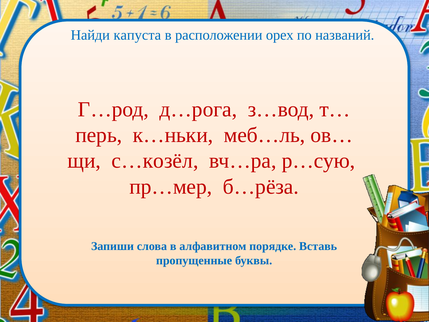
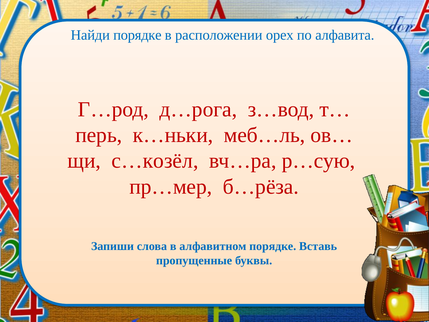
Найди капуста: капуста -> порядке (137, 35)
названий: названий -> алфавита (345, 35)
